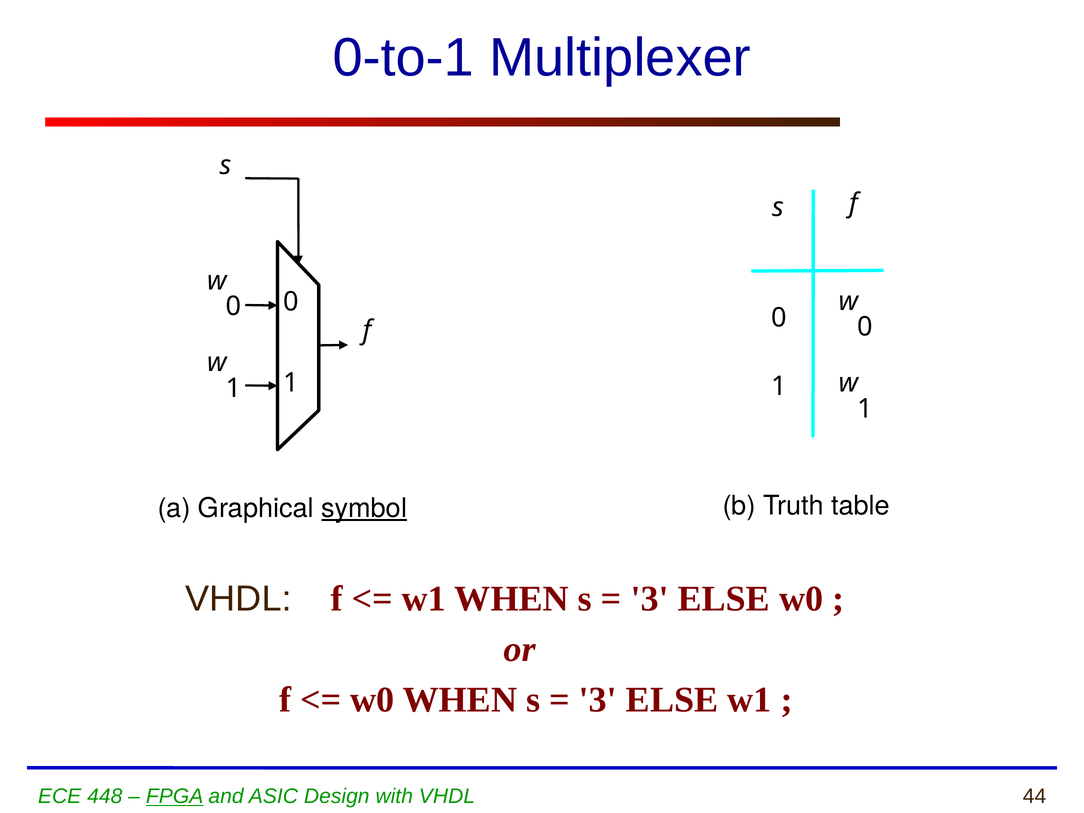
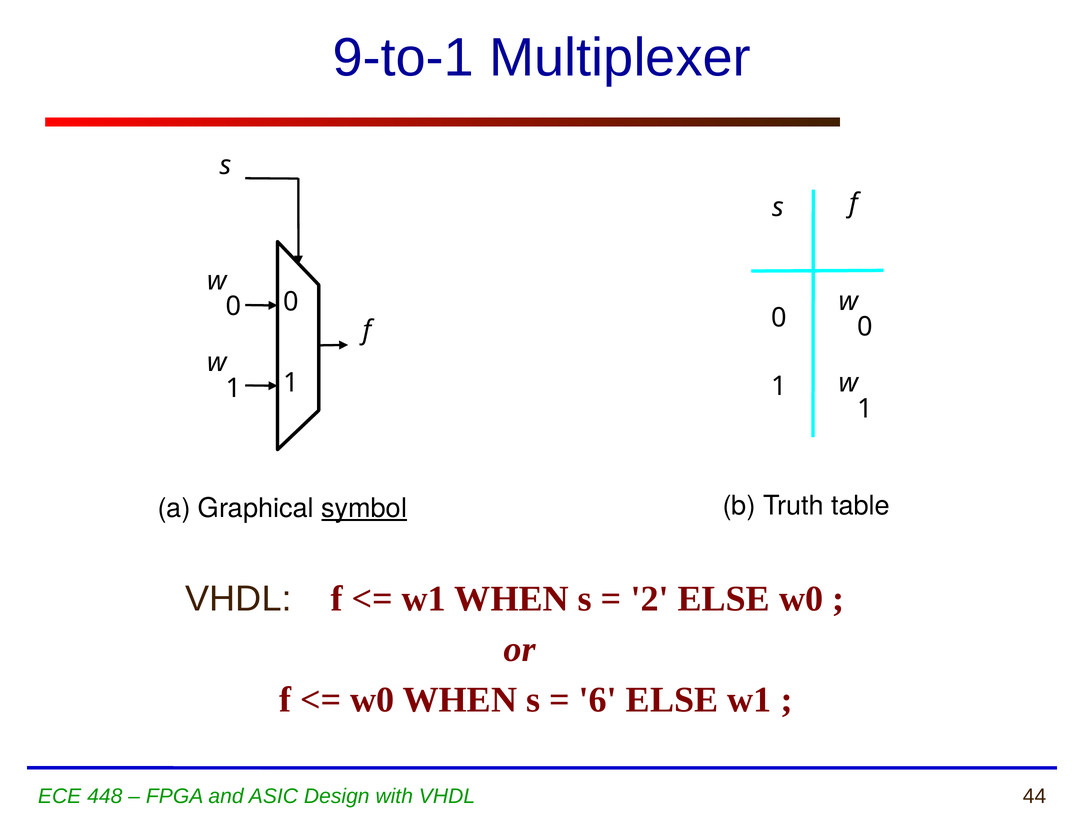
0-to-1: 0-to-1 -> 9-to-1 (403, 58)
3: 3 -> 2 (650, 599)
3: 3 -> 6 (598, 700)
FPGA underline: present -> none (175, 796)
